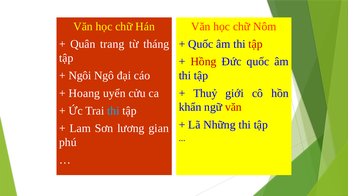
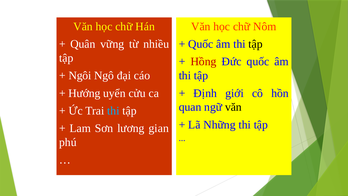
trang: trang -> vững (112, 44)
tháng: tháng -> nhiều (156, 44)
tập colour: red -> black (256, 44)
Hoang: Hoang -> Hướng (84, 93)
Thuỷ: Thuỷ -> Định (205, 93)
khẩn: khẩn -> quan (190, 107)
văn colour: red -> black (233, 107)
